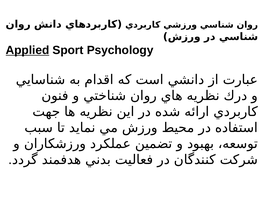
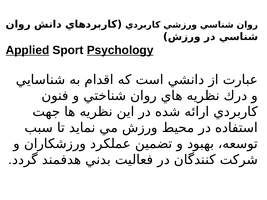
Psychology underline: none -> present (120, 50)
